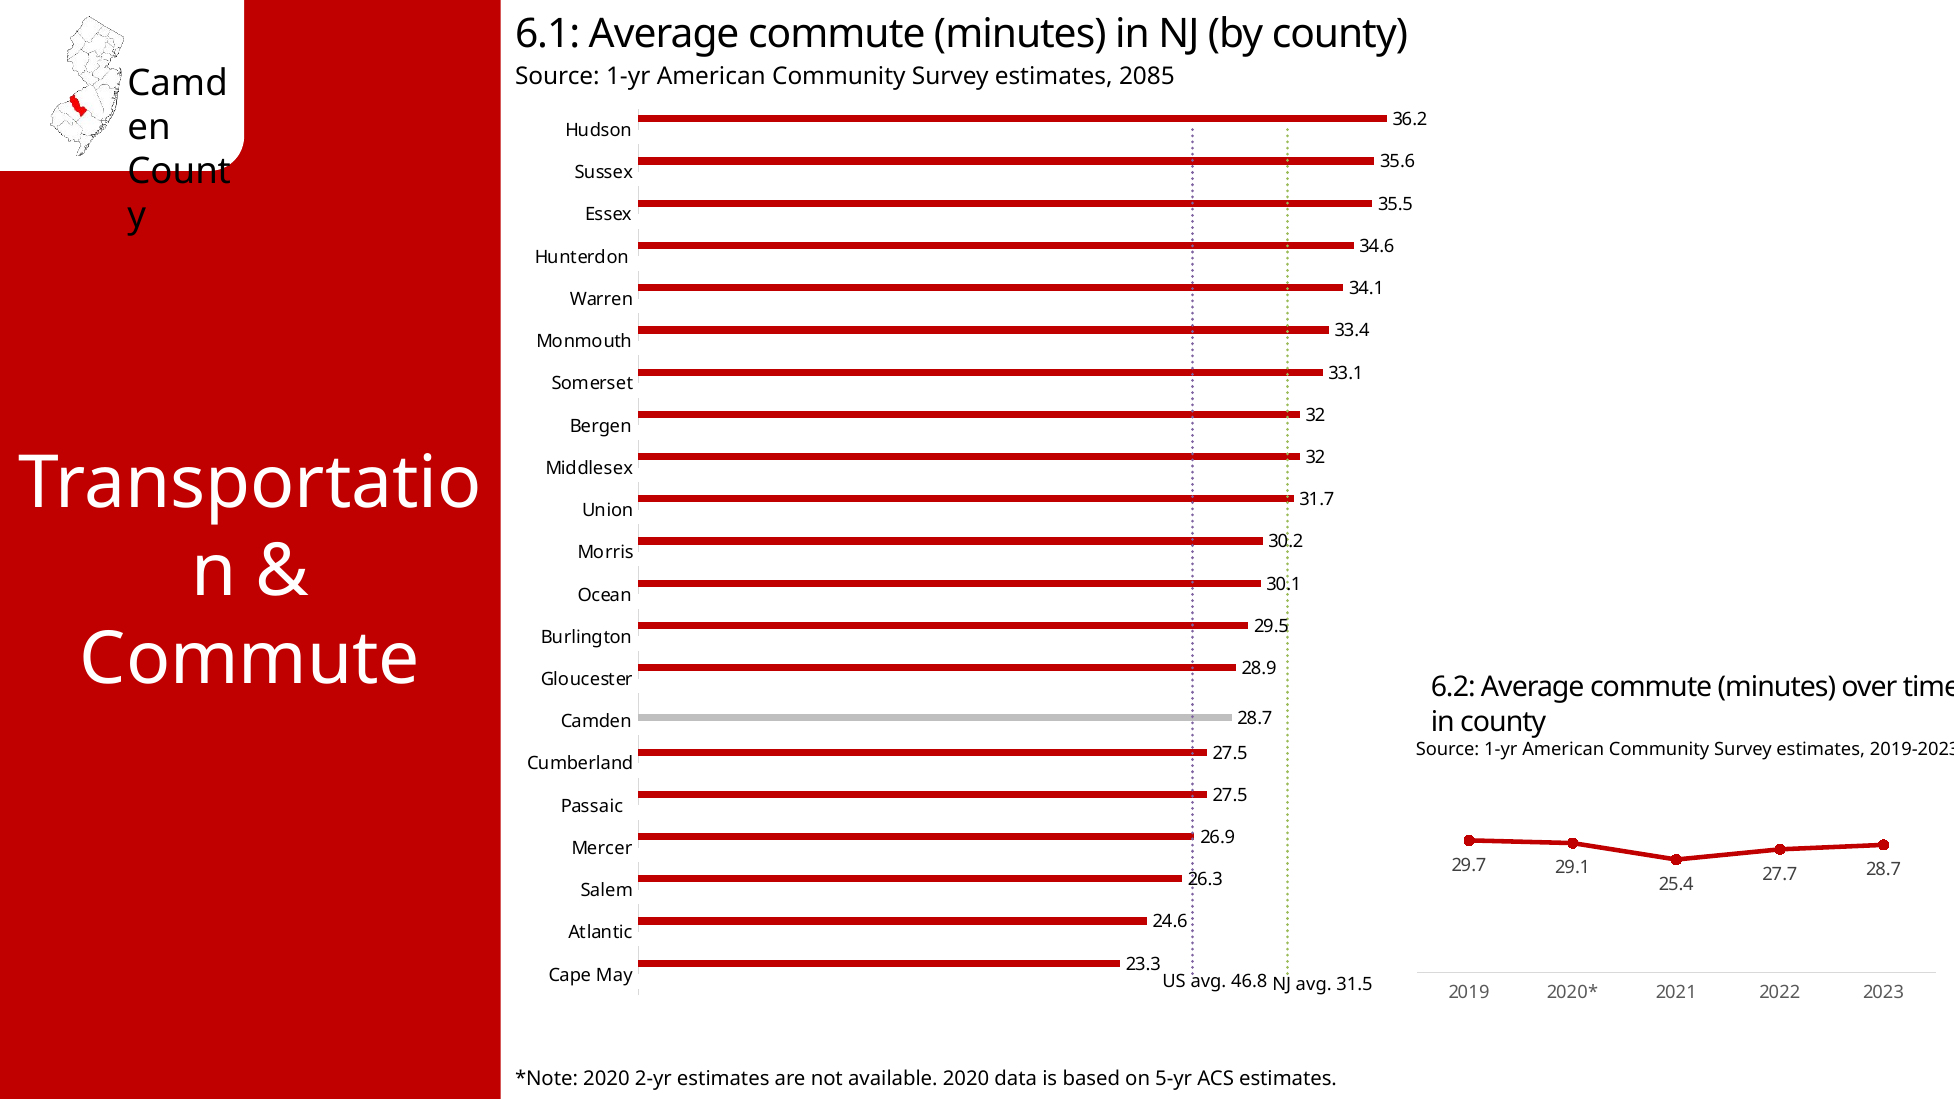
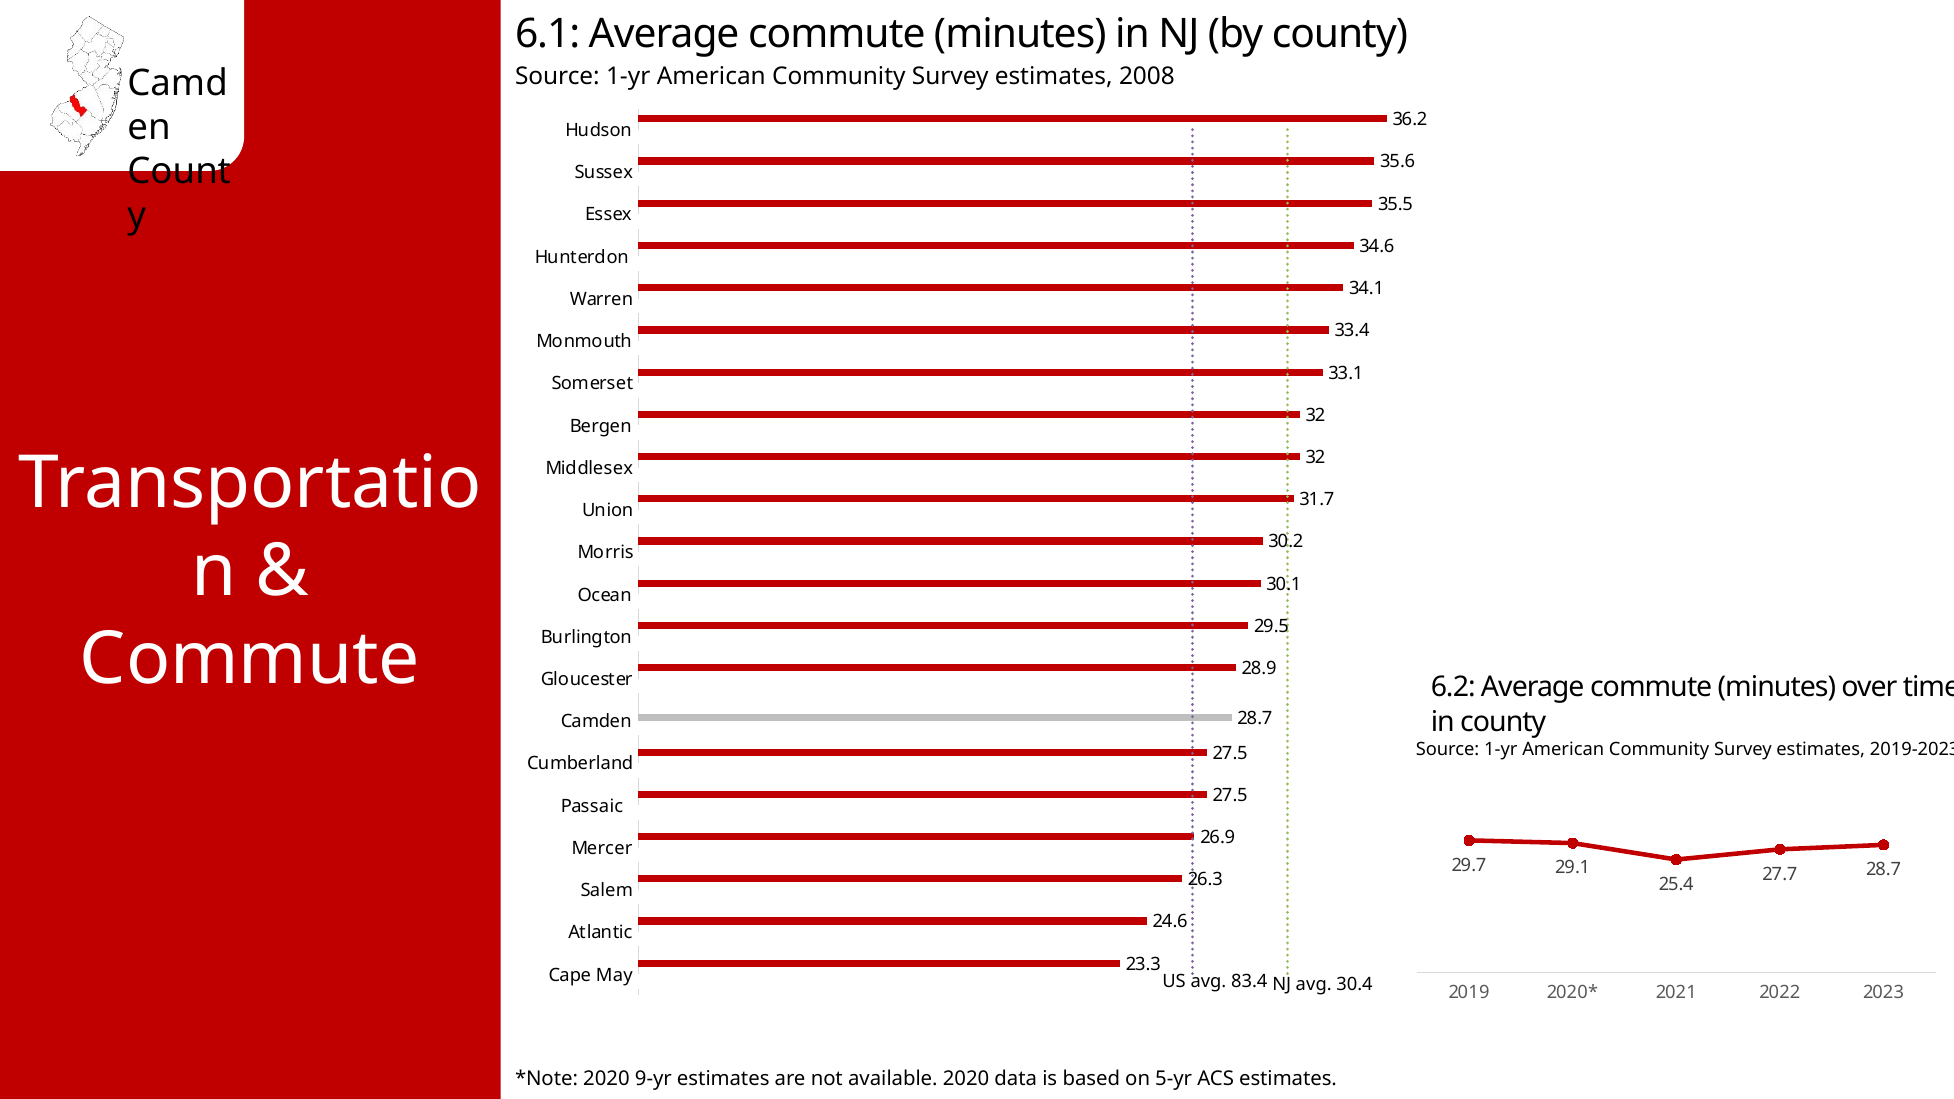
2085: 2085 -> 2008 (1147, 77)
46.8: 46.8 -> 83.4 (1249, 982)
31.5: 31.5 -> 30.4 (1355, 984)
2-yr: 2-yr -> 9-yr (653, 1079)
